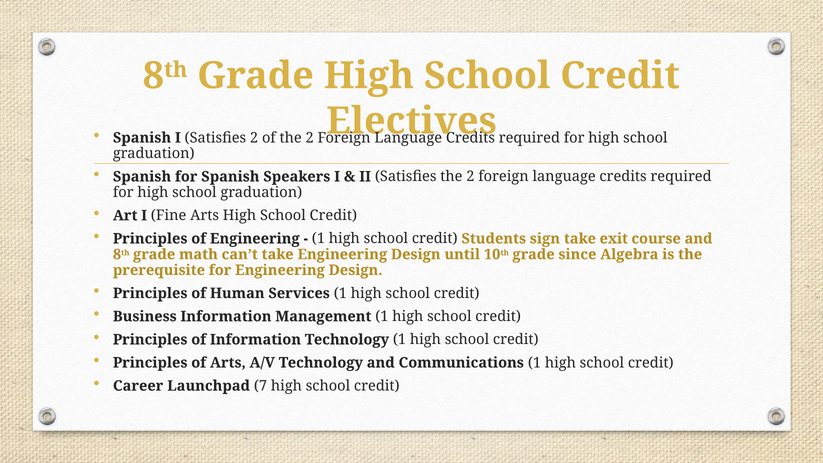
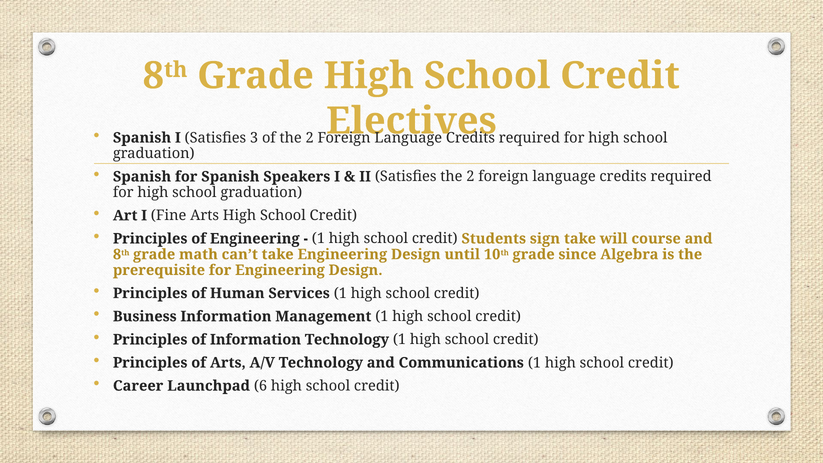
Satisfies 2: 2 -> 3 (254, 138)
exit: exit -> will (614, 239)
7: 7 -> 6 (261, 386)
